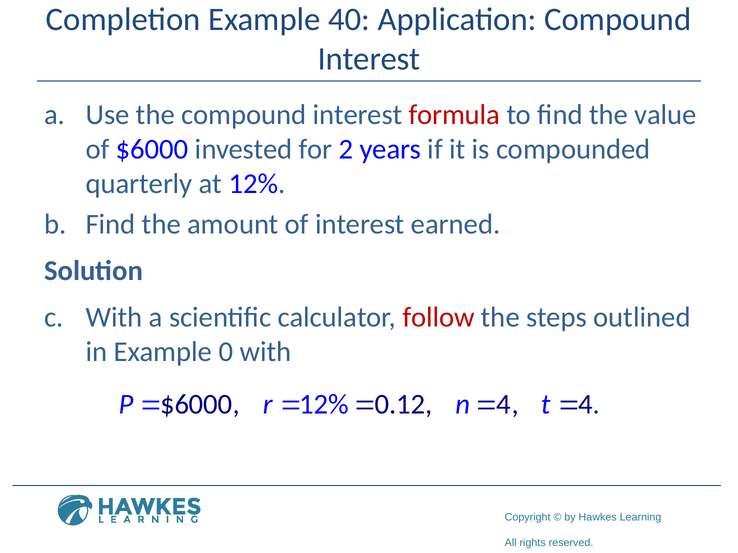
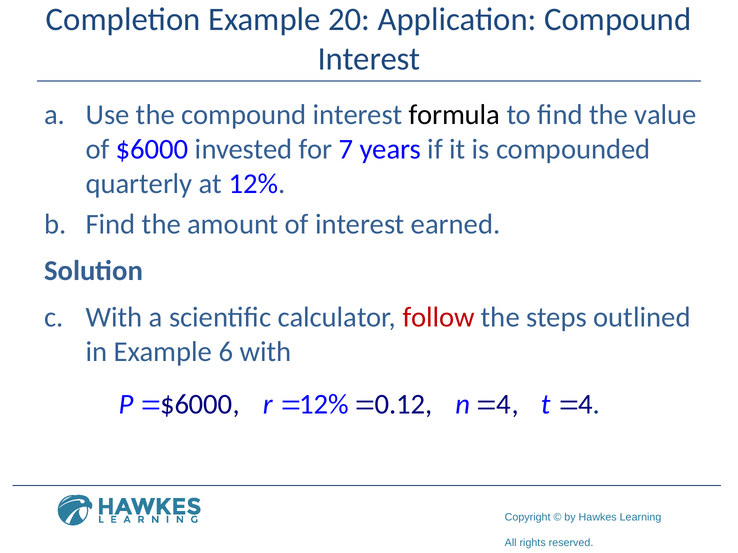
40: 40 -> 20 (349, 19)
formula colour: red -> black (454, 115)
2: 2 -> 7 (346, 150)
0: 0 -> 6 (226, 352)
